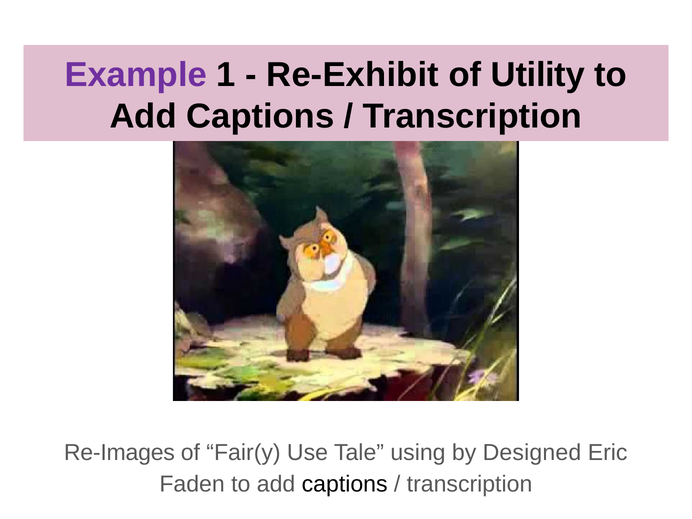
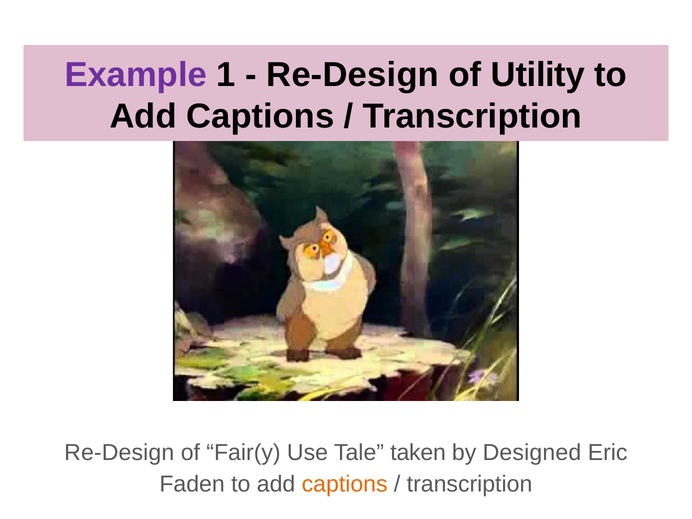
Re-Exhibit: Re-Exhibit -> Re-Design (353, 75)
Re-Images: Re-Images -> Re-Design (119, 452)
using: using -> taken (418, 452)
captions colour: black -> orange (345, 484)
